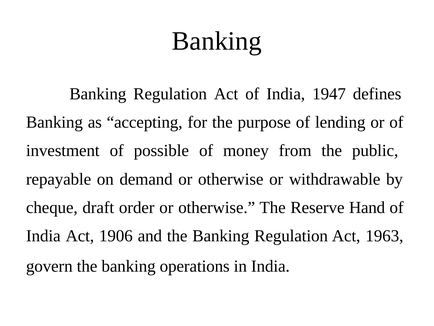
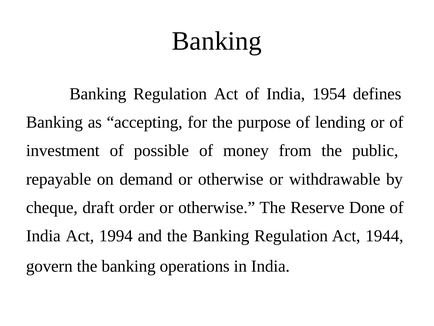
1947: 1947 -> 1954 (329, 94)
Hand: Hand -> Done (367, 207)
1906: 1906 -> 1994 (116, 236)
1963: 1963 -> 1944 (384, 236)
